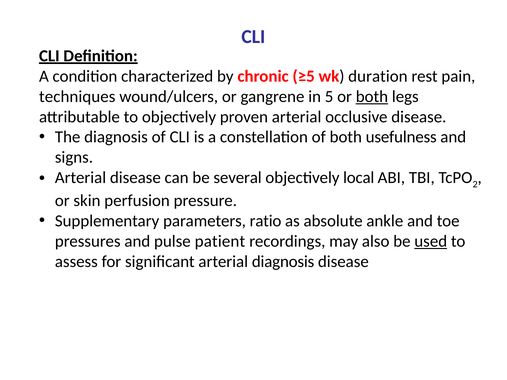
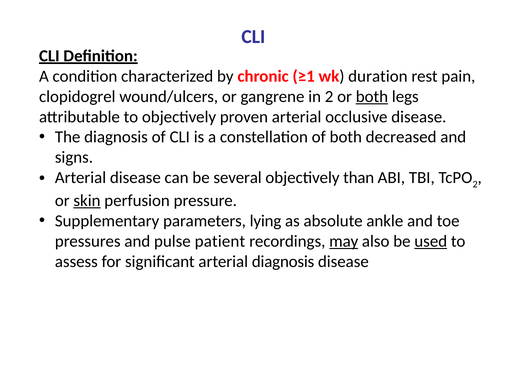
≥5: ≥5 -> ≥1 (304, 76)
techniques: techniques -> clopidogrel (77, 97)
in 5: 5 -> 2 (329, 97)
usefulness: usefulness -> decreased (401, 137)
local: local -> than (359, 178)
skin underline: none -> present (87, 201)
ratio: ratio -> lying (266, 221)
may underline: none -> present (344, 241)
